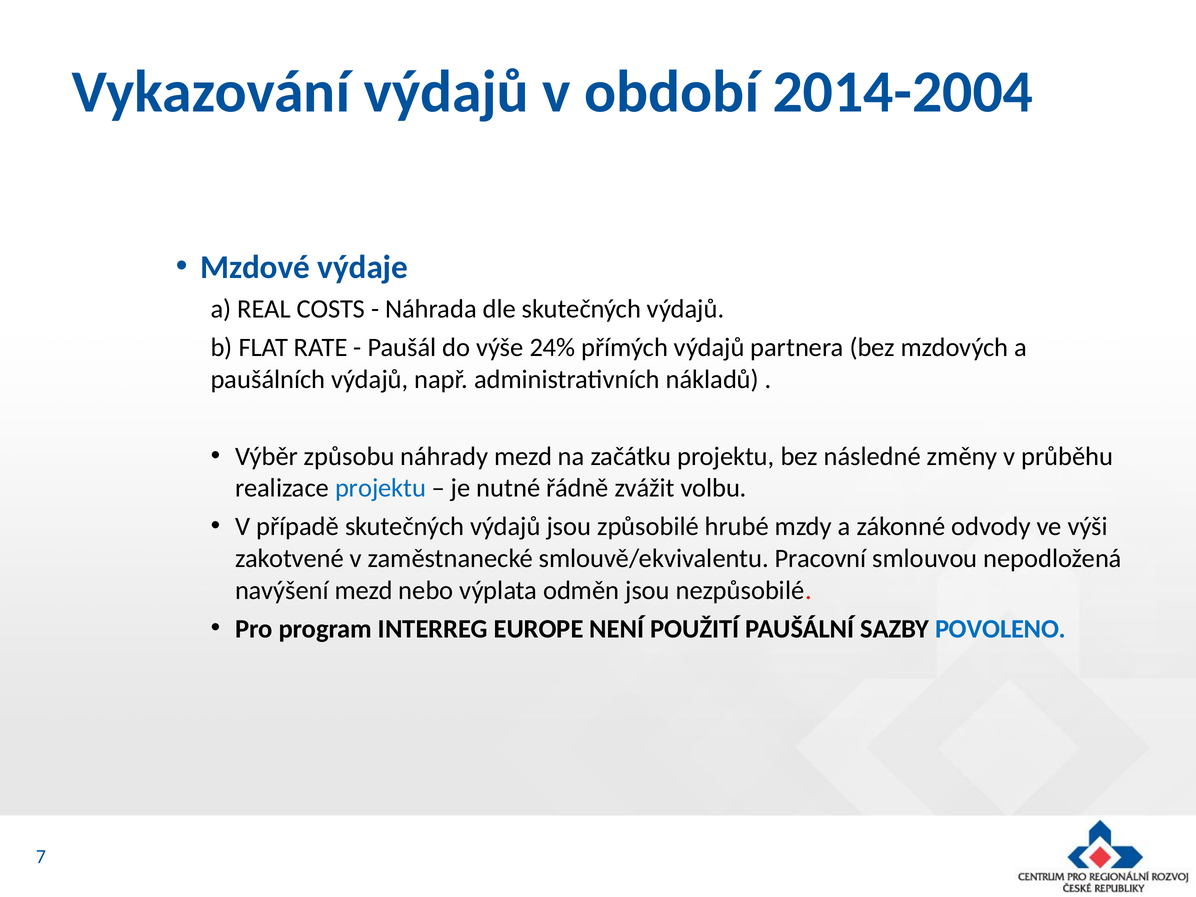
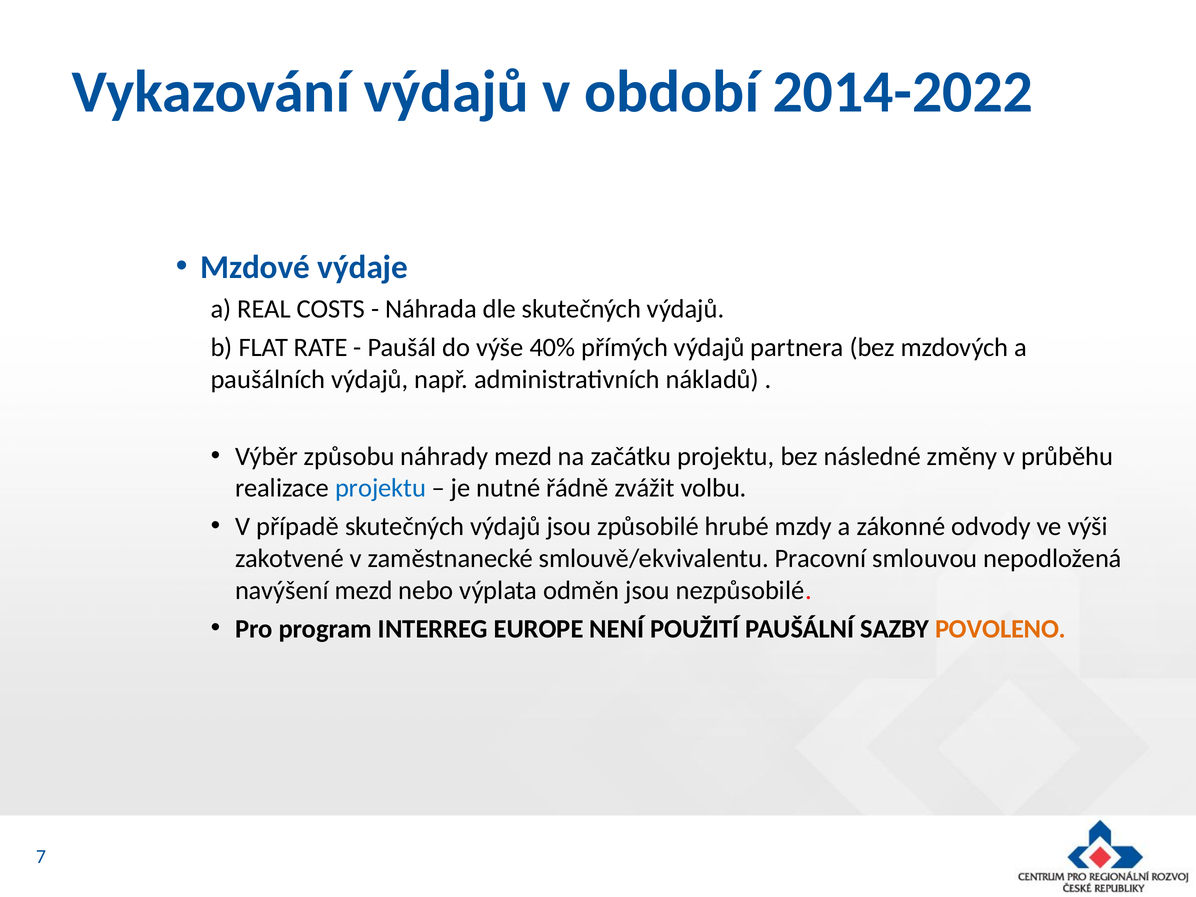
2014-2004: 2014-2004 -> 2014-2022 (903, 92)
24%: 24% -> 40% (552, 348)
POVOLENO colour: blue -> orange (1000, 629)
